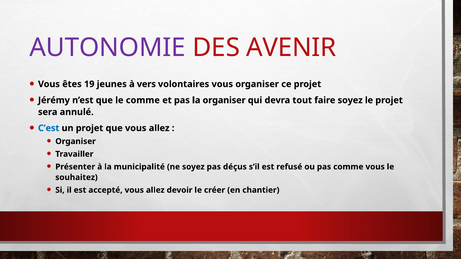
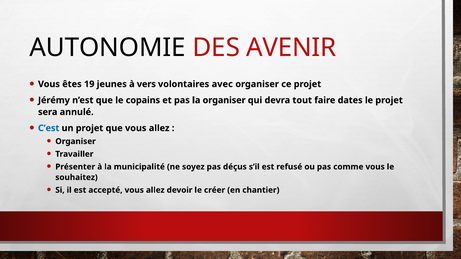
AUTONOMIE colour: purple -> black (108, 48)
volontaires vous: vous -> avec (222, 84)
le comme: comme -> copains (143, 100)
faire soyez: soyez -> dates (350, 100)
